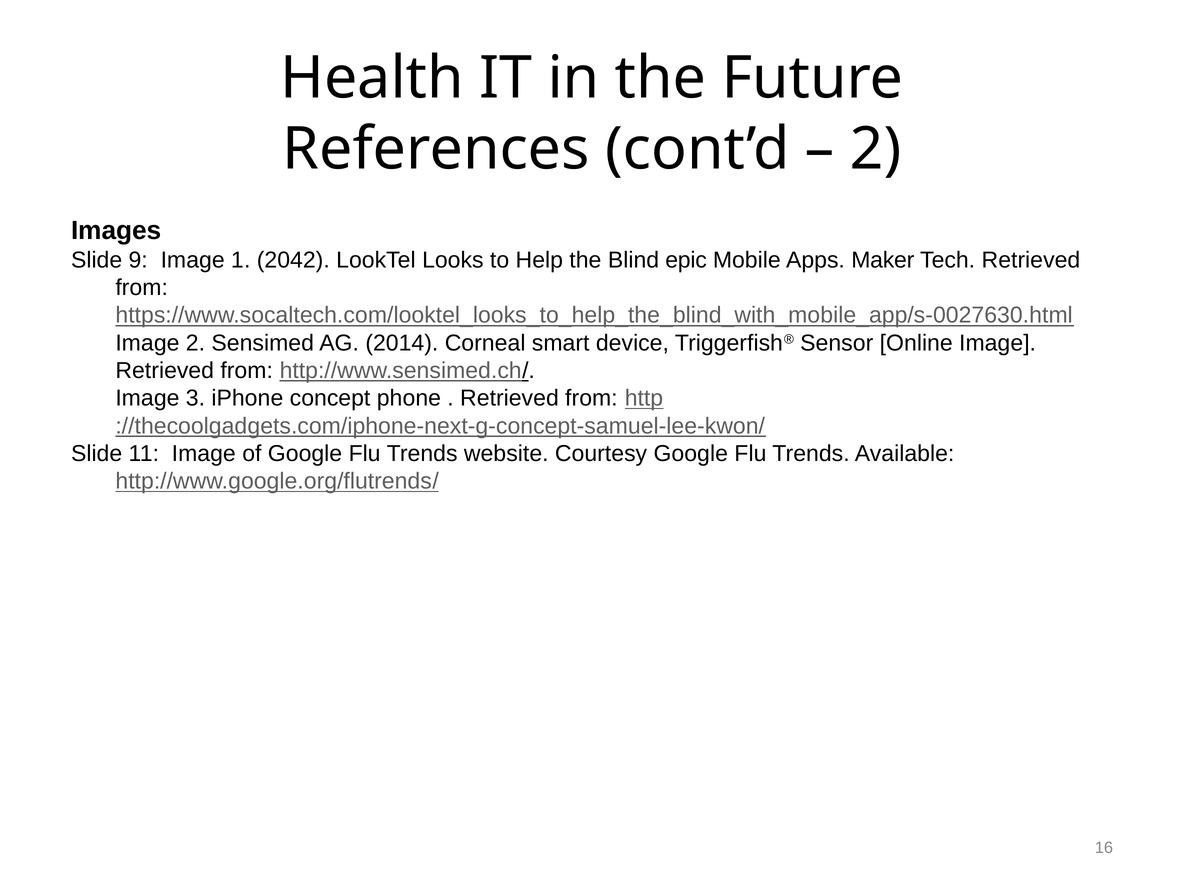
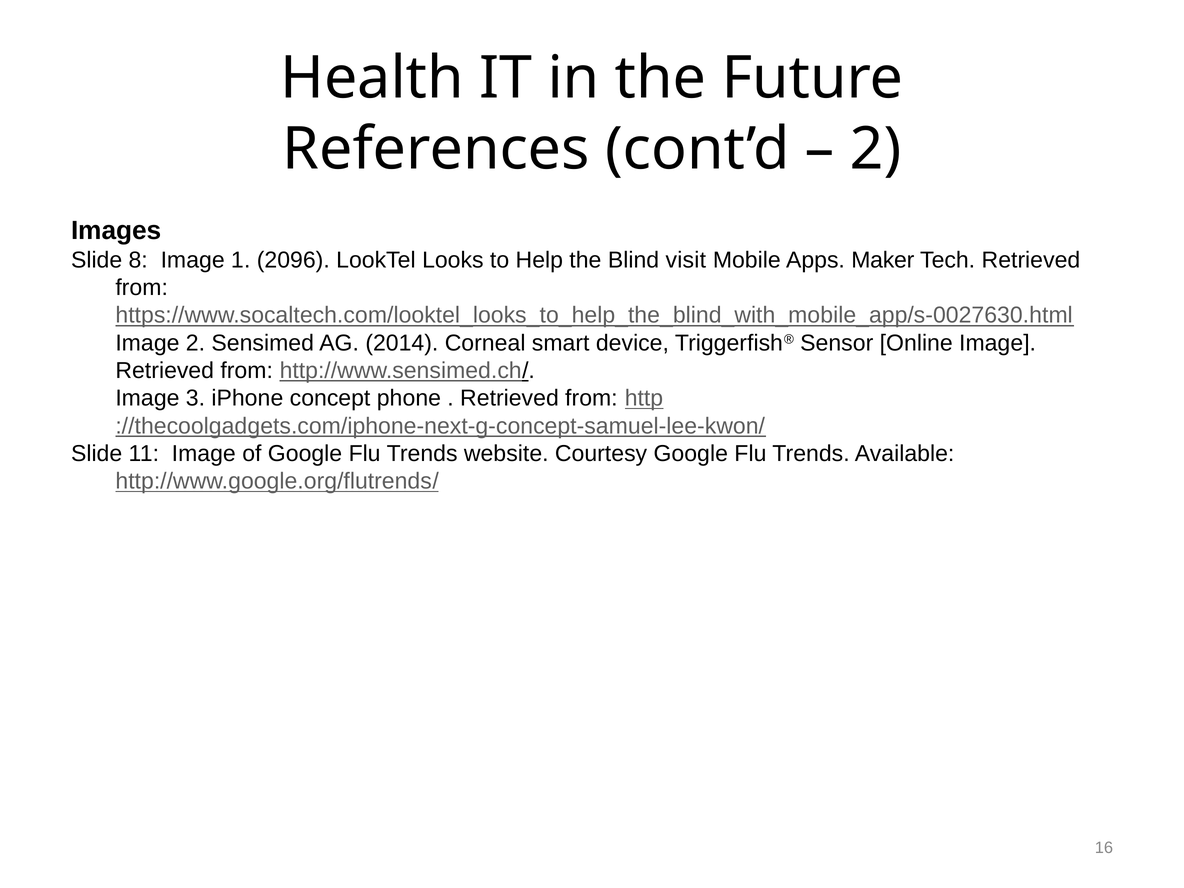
9: 9 -> 8 (138, 260)
2042: 2042 -> 2096 (293, 260)
epic: epic -> visit (686, 260)
